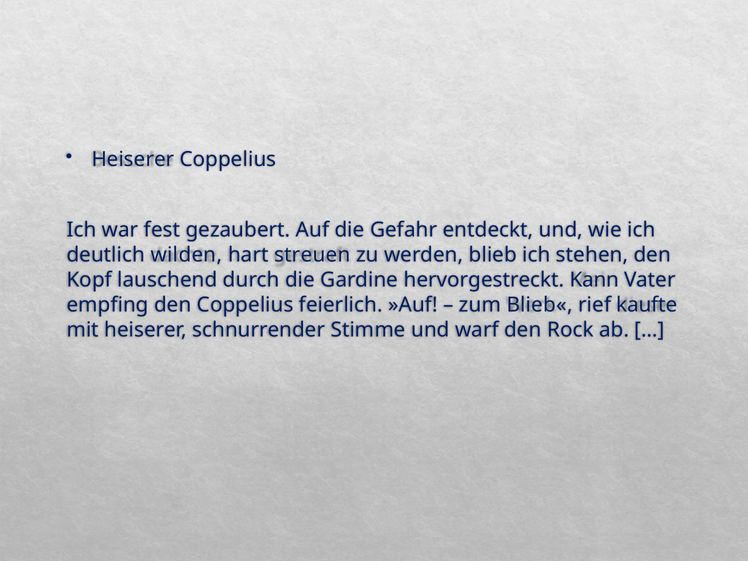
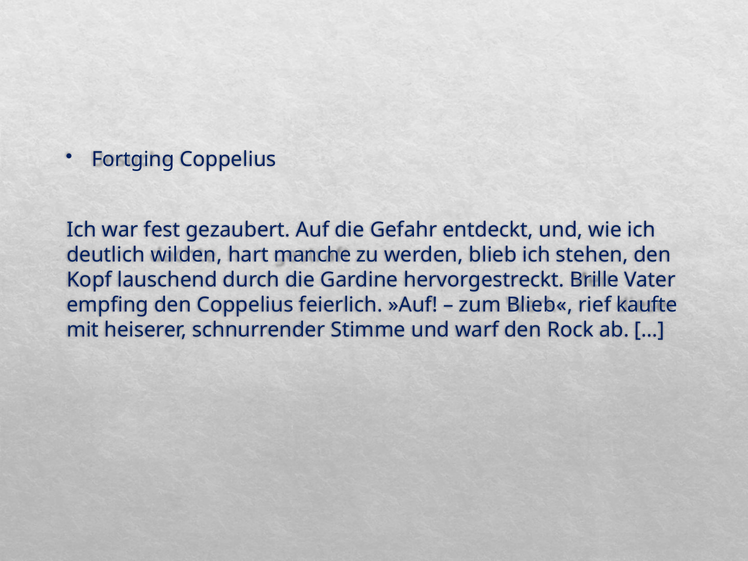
Heiserer: Heiserer -> Fortging (133, 159)
streuen: streuen -> manche (313, 255)
Kann: Kann -> Brille (594, 280)
